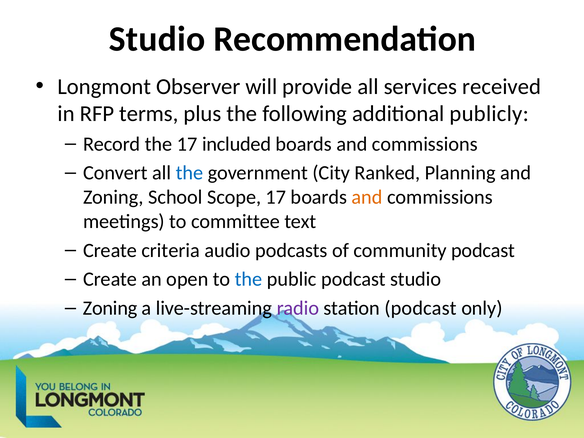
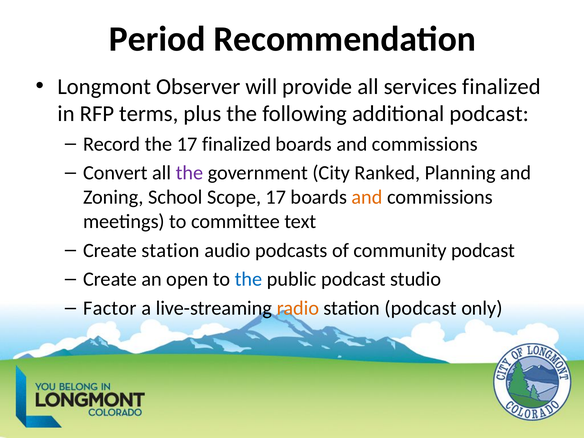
Studio: Studio -> Period (157, 39)
services received: received -> finalized (502, 87)
additional publicly: publicly -> podcast (489, 114)
17 included: included -> finalized (237, 144)
the colour: blue -> purple (189, 173)
Create criteria: criteria -> station (171, 250)
Zoning: Zoning -> Factor (110, 308)
radio colour: purple -> orange (298, 308)
